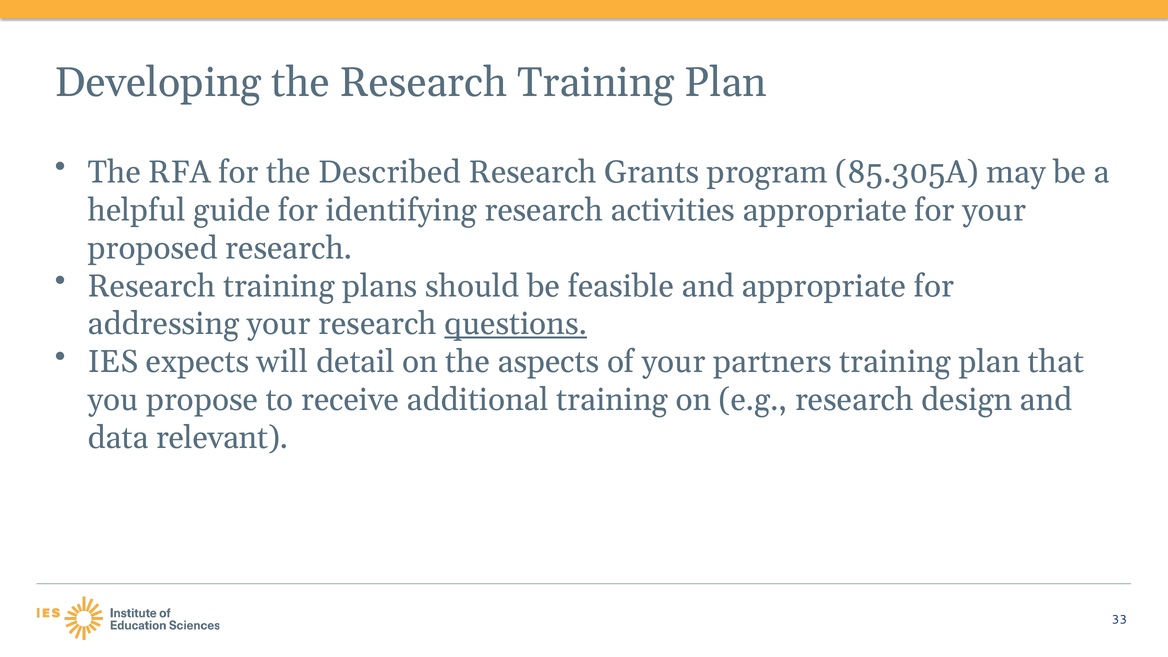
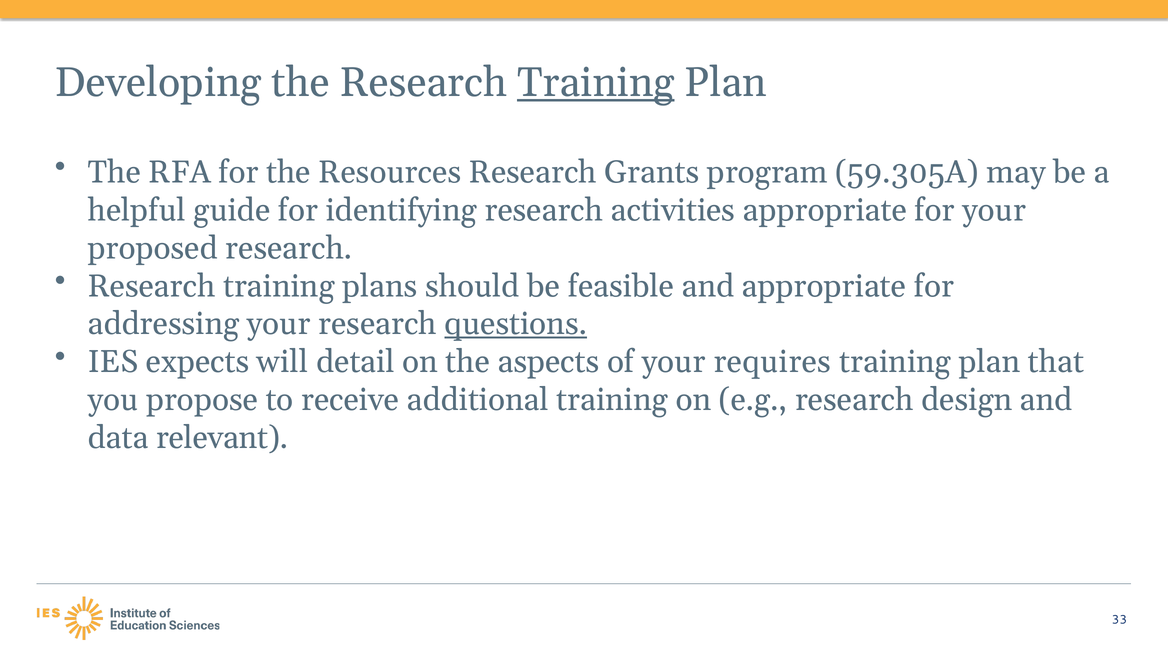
Training underline: none -> present (596, 82)
Described: Described -> Resources (390, 172)
85.305A: 85.305A -> 59.305A (907, 172)
partners: partners -> requires (772, 362)
